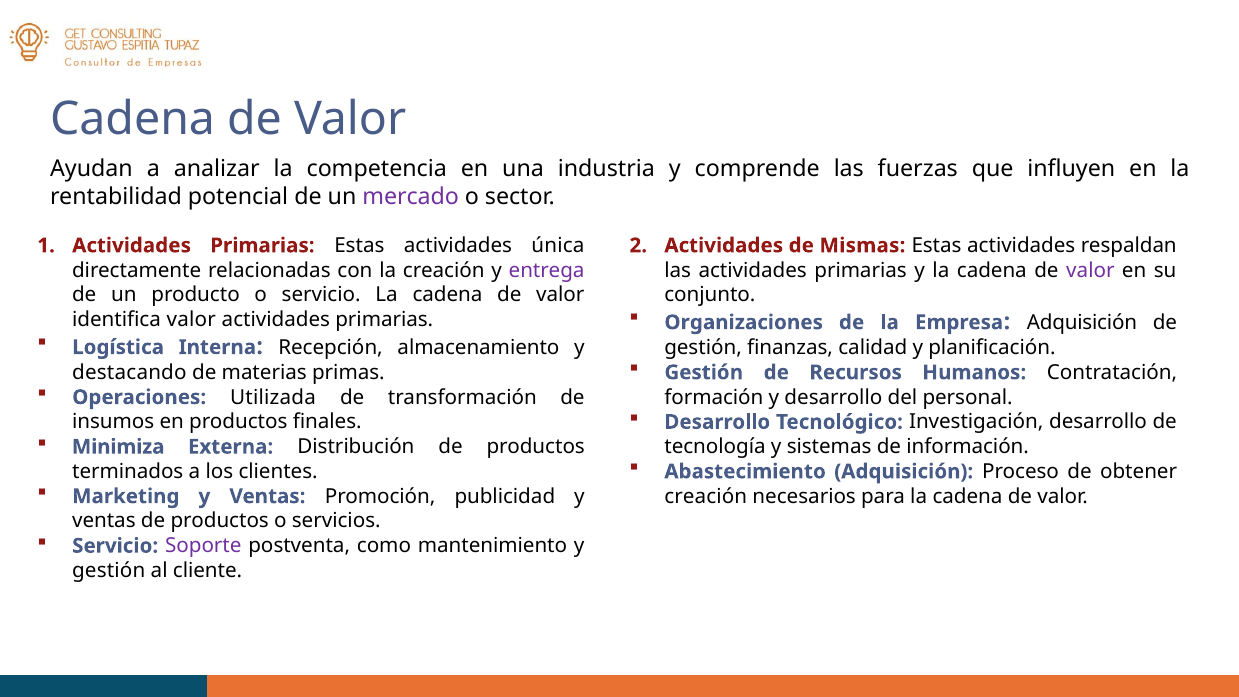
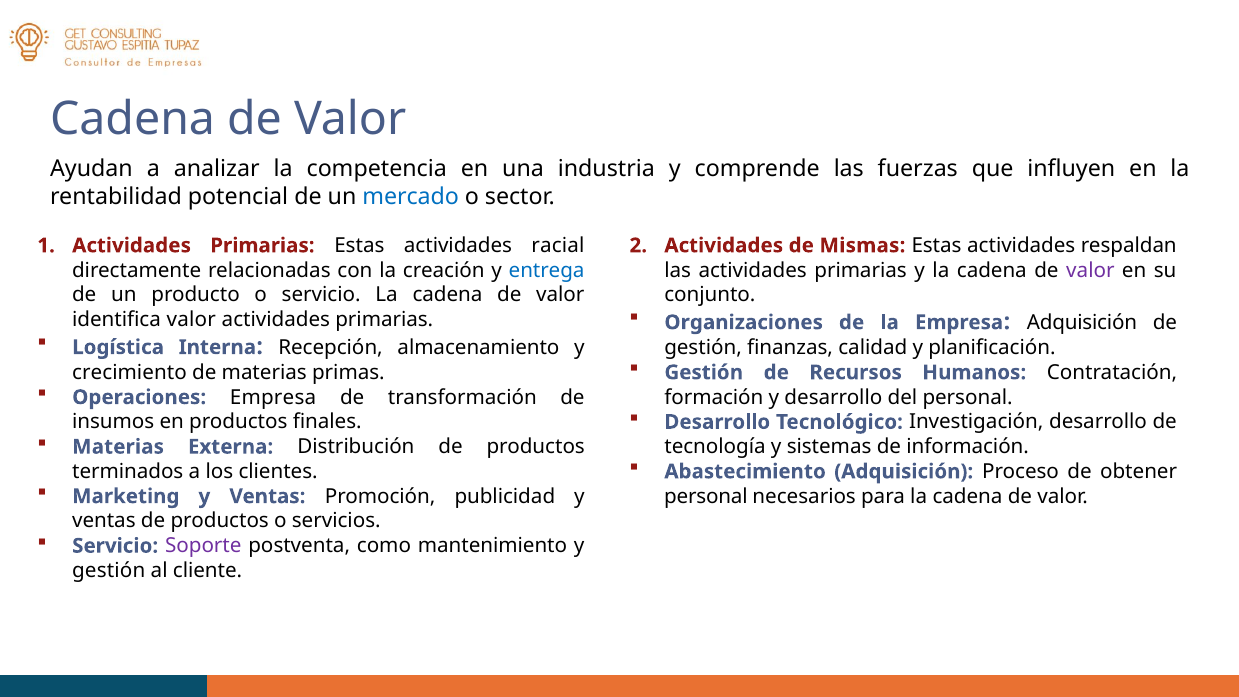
mercado colour: purple -> blue (411, 197)
única: única -> racial (558, 246)
entrega colour: purple -> blue (547, 270)
destacando: destacando -> crecimiento (129, 372)
Operaciones Utilizada: Utilizada -> Empresa (273, 397)
Minimiza: Minimiza -> Materias (118, 447)
creación: creación -> personal (706, 496)
